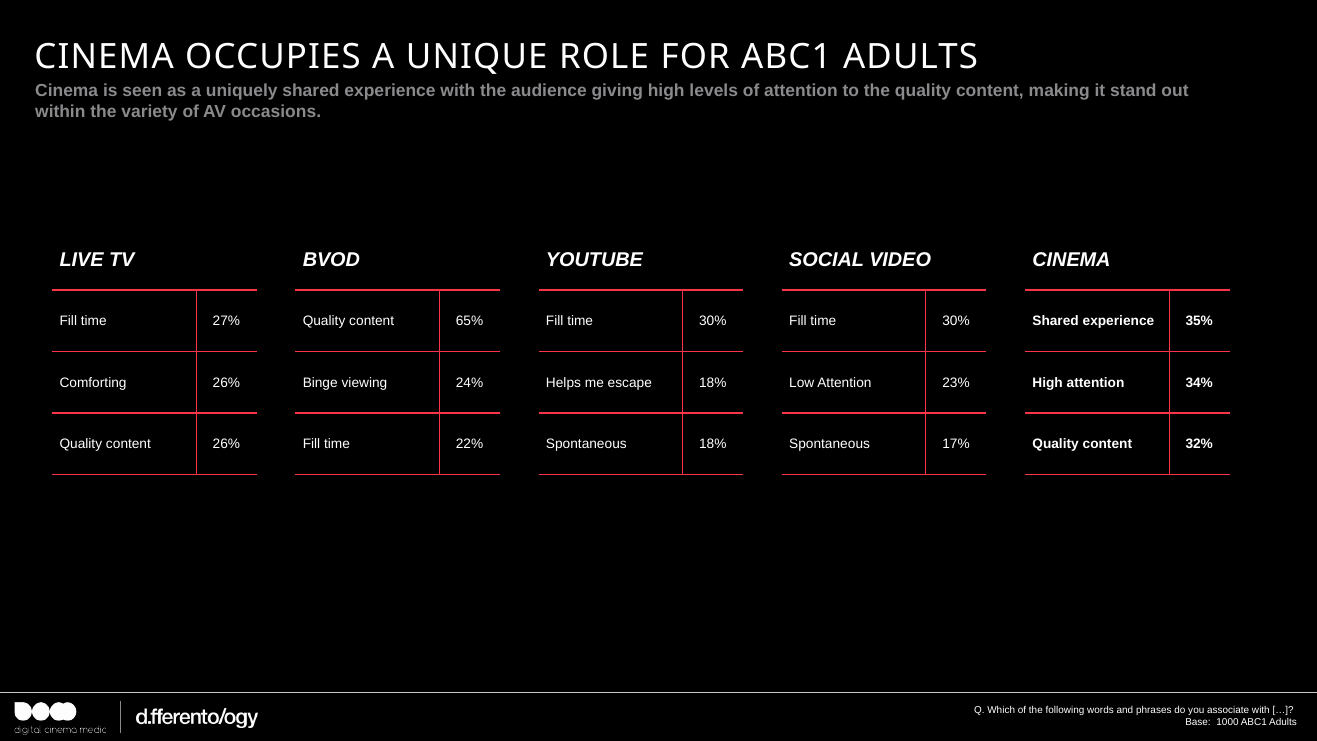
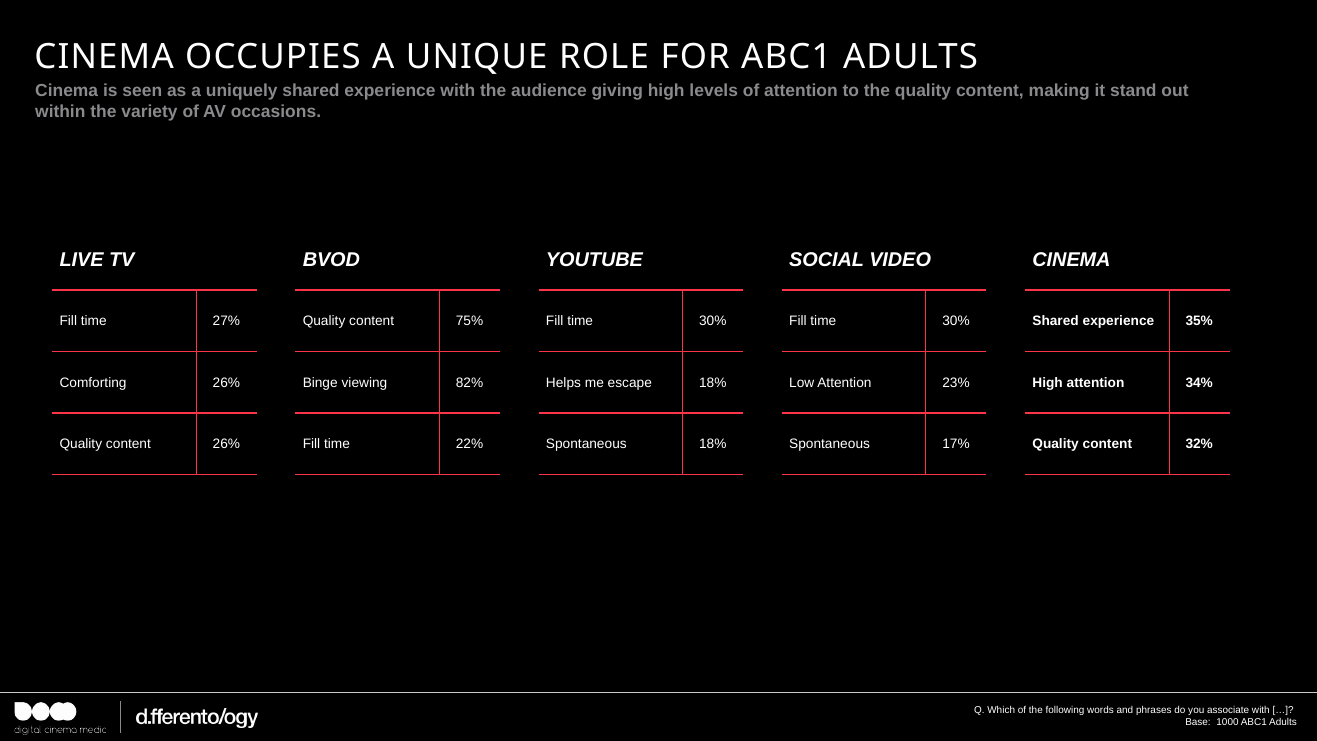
65%: 65% -> 75% (470, 321)
24%: 24% -> 82% (470, 383)
